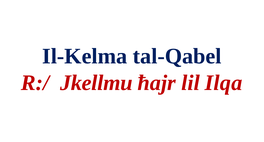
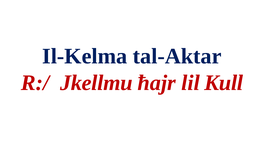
tal-Qabel: tal-Qabel -> tal-Aktar (177, 56)
Ilqa: Ilqa -> Kull (224, 83)
